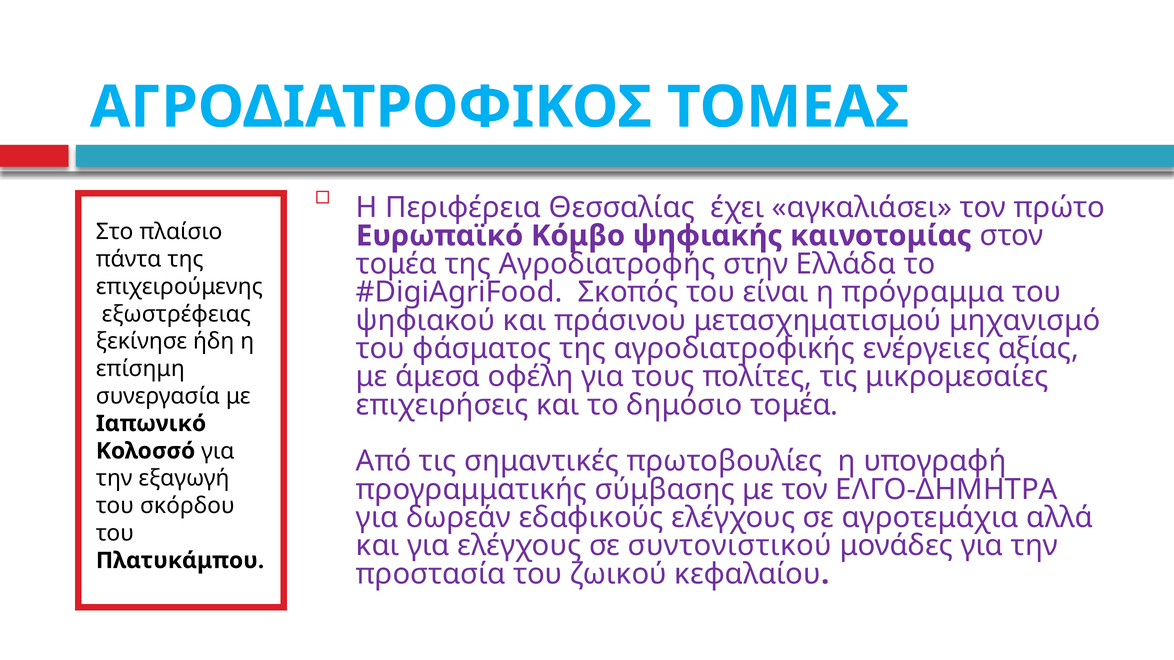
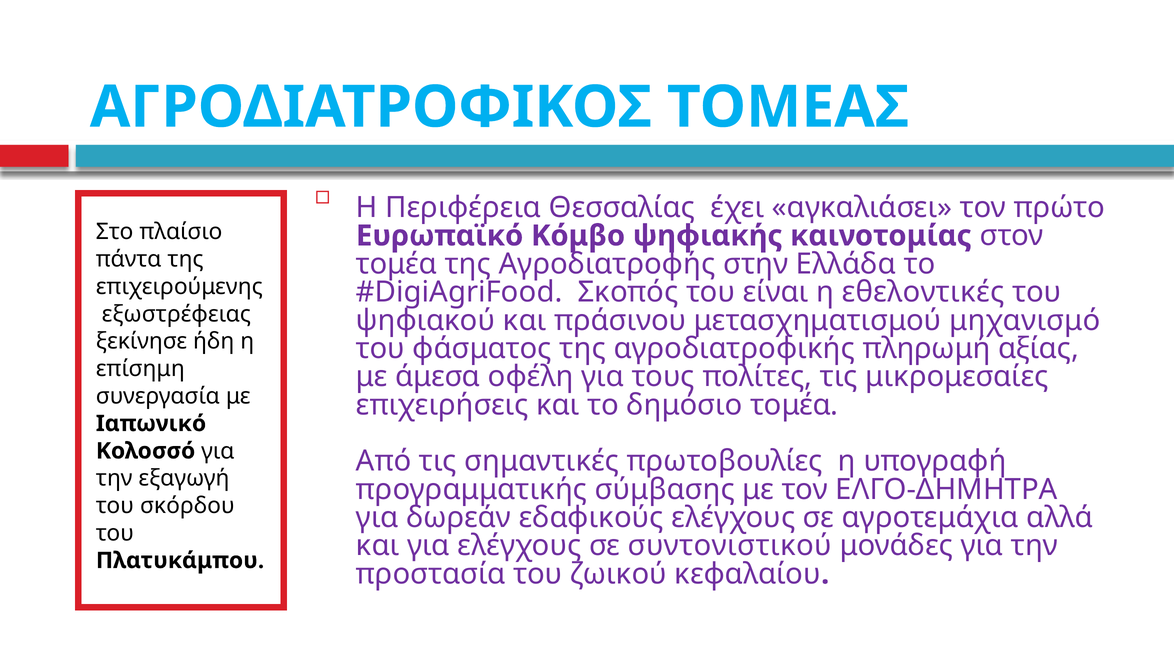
πρόγραμμα: πρόγραμμα -> εθελοντικές (923, 292)
ενέργειες: ενέργειες -> πληρωμή (927, 349)
